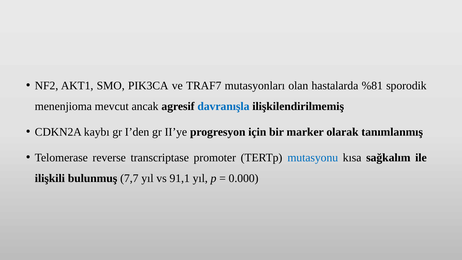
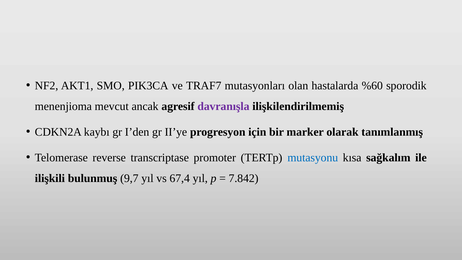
%81: %81 -> %60 (372, 86)
davranışla colour: blue -> purple (223, 106)
7,7: 7,7 -> 9,7 (129, 178)
91,1: 91,1 -> 67,4 (180, 178)
0.000: 0.000 -> 7.842 (244, 178)
